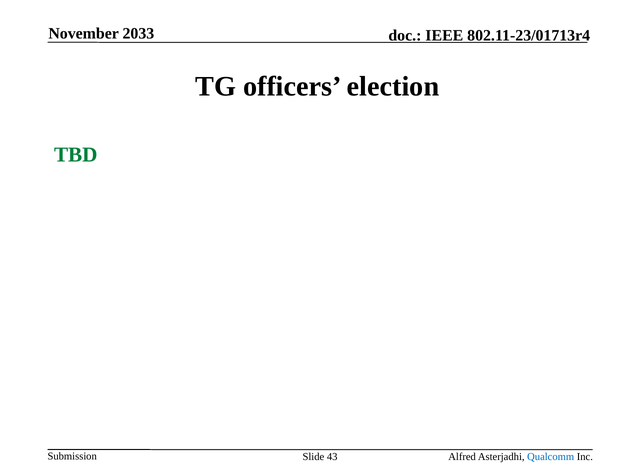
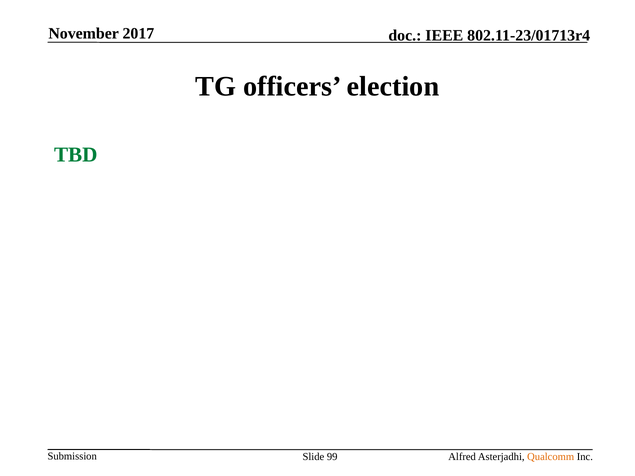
2033: 2033 -> 2017 (138, 34)
43: 43 -> 99 (332, 457)
Qualcomm colour: blue -> orange (551, 457)
